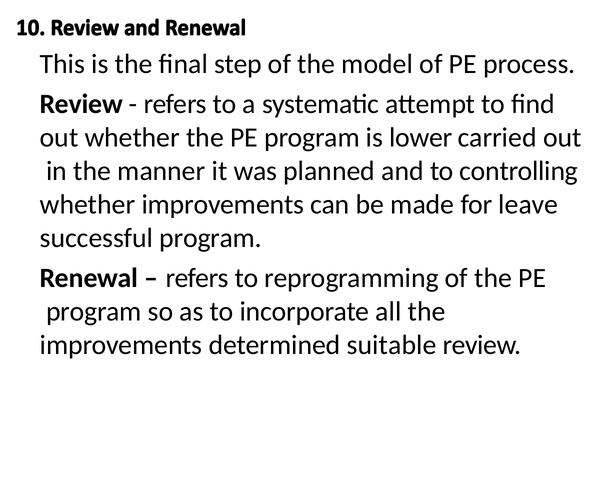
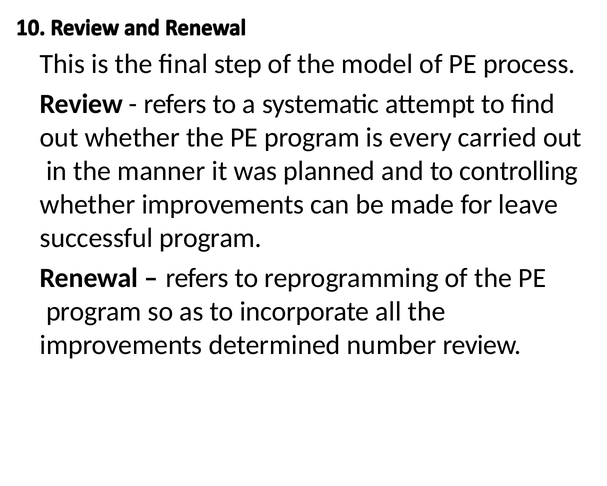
lower: lower -> every (421, 138)
suitable: suitable -> number (392, 345)
